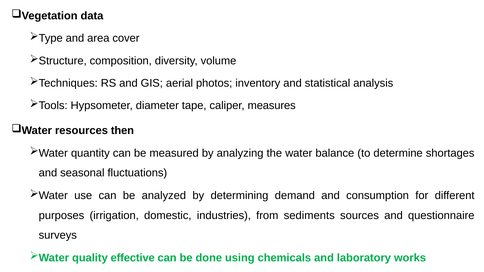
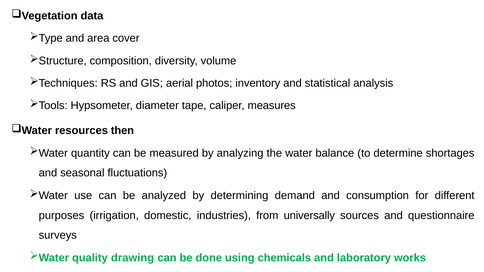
sediments: sediments -> universally (309, 216)
effective: effective -> drawing (133, 258)
